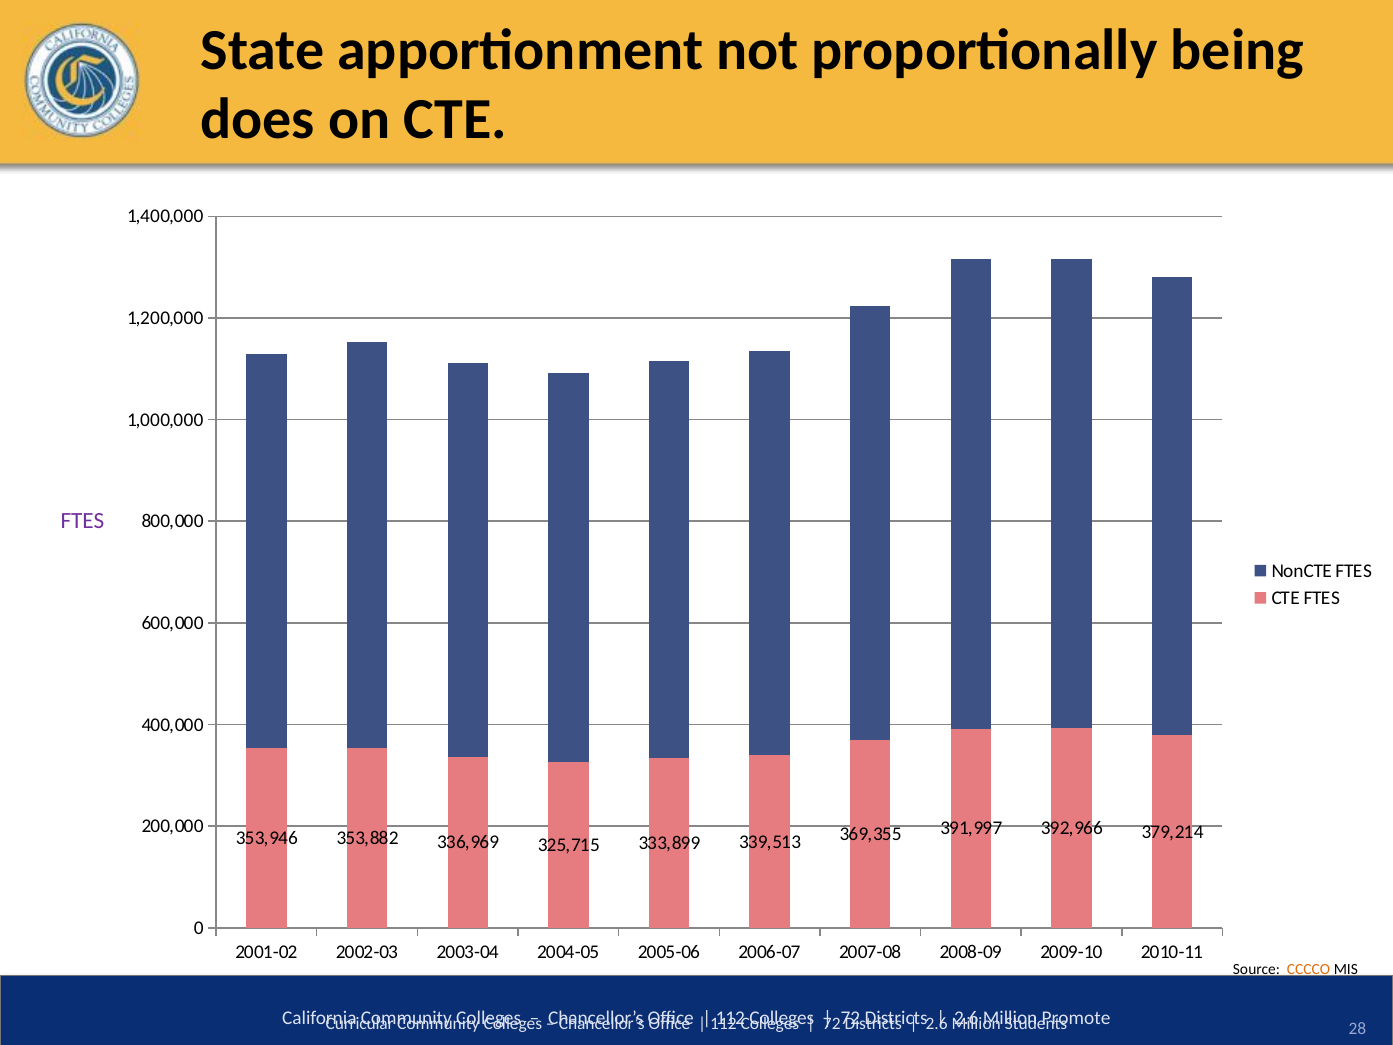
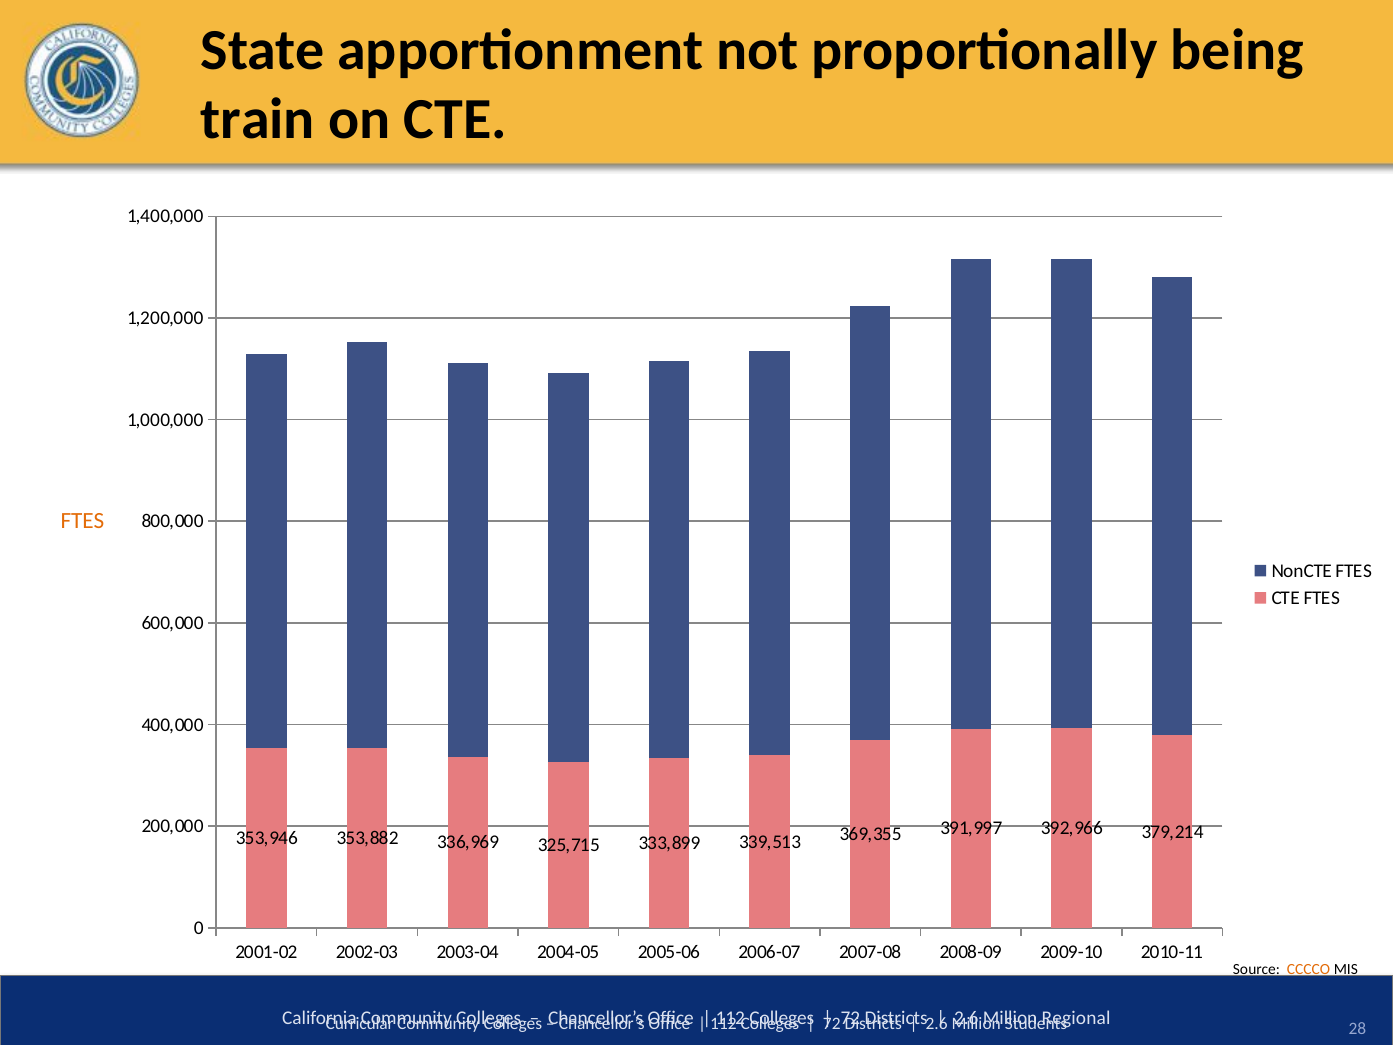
does: does -> train (258, 120)
FTES colour: purple -> orange (82, 521)
Promote: Promote -> Regional (1076, 1017)
